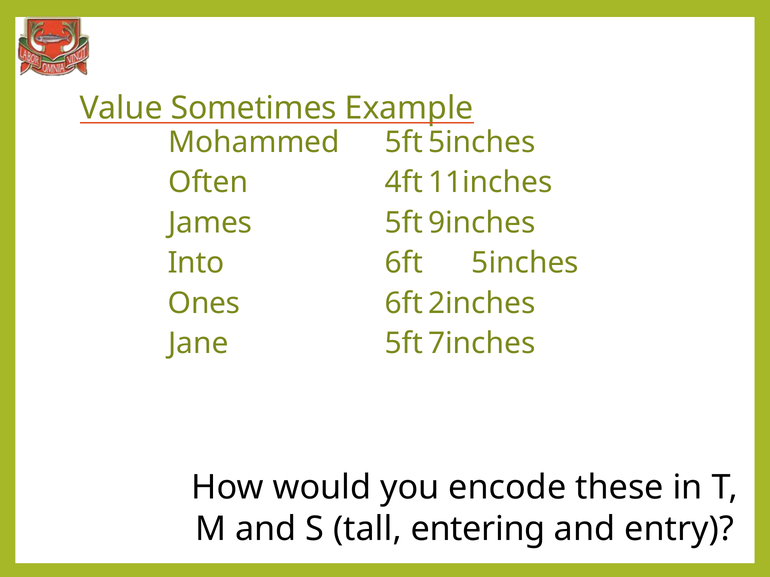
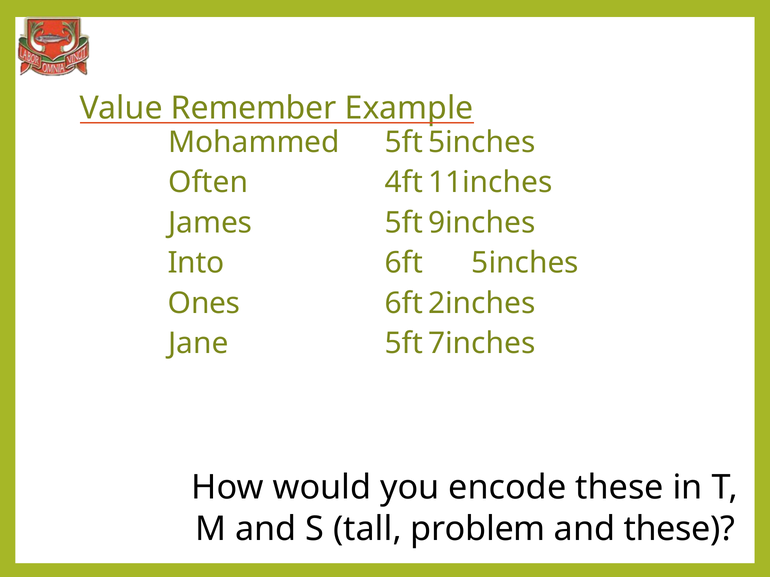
Sometimes: Sometimes -> Remember (254, 108)
entering: entering -> problem (478, 529)
and entry: entry -> these (679, 529)
